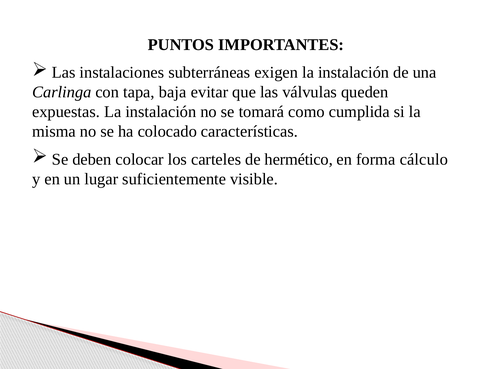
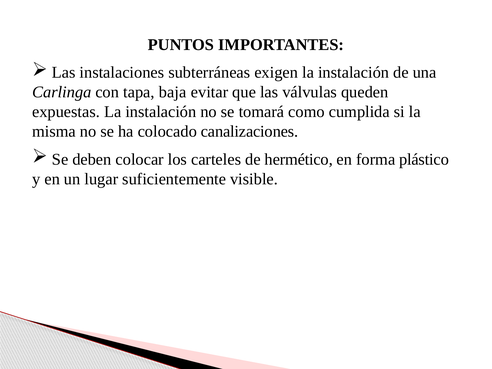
características: características -> canalizaciones (249, 132)
cálculo: cálculo -> plástico (424, 159)
